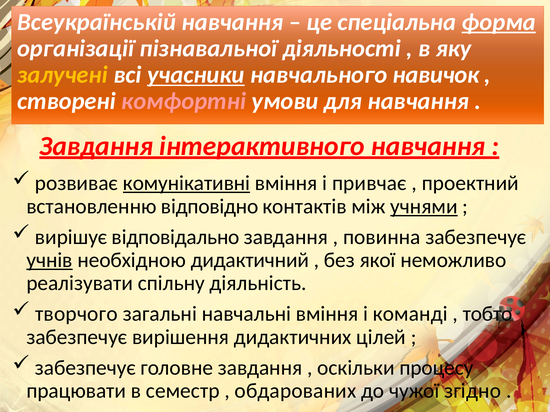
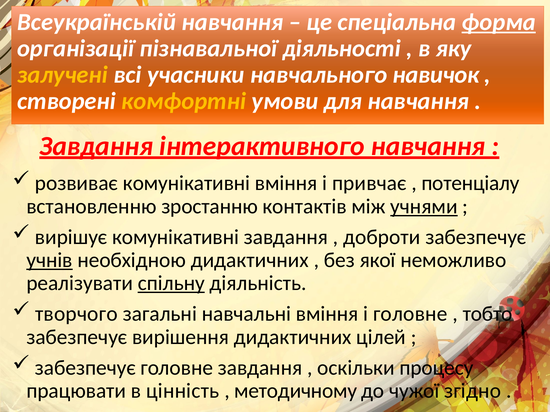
учасники underline: present -> none (196, 75)
комфортні colour: pink -> yellow (184, 101)
комунікативні underline: present -> none (187, 183)
проектний: проектний -> потенціалу (470, 183)
відповідно: відповідно -> зростанню (210, 207)
вирішує відповідально: відповідально -> комунікативні (176, 237)
повинна: повинна -> доброти (382, 237)
необхідною дидактичний: дидактичний -> дидактичних (250, 260)
спільну underline: none -> present (171, 284)
і команді: команді -> головне (410, 314)
семестр: семестр -> цінність (183, 391)
обдарованих: обдарованих -> методичному (296, 391)
